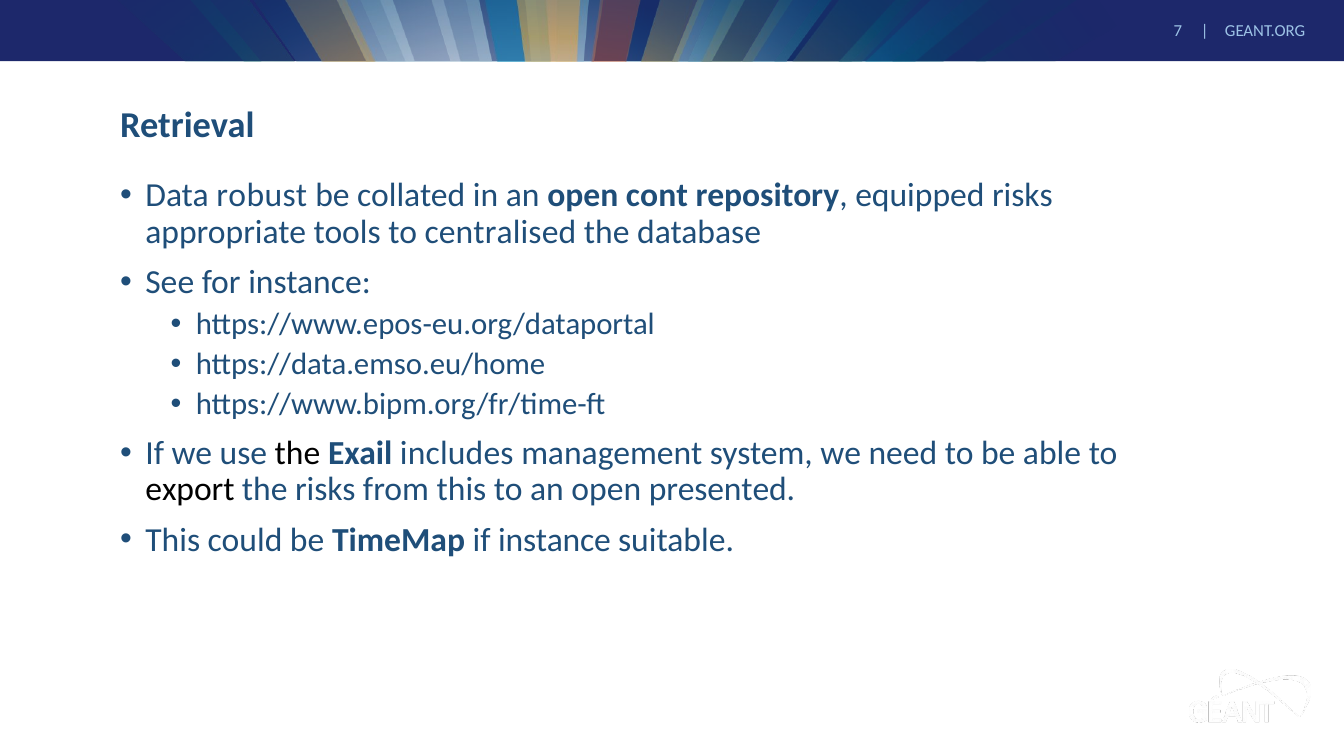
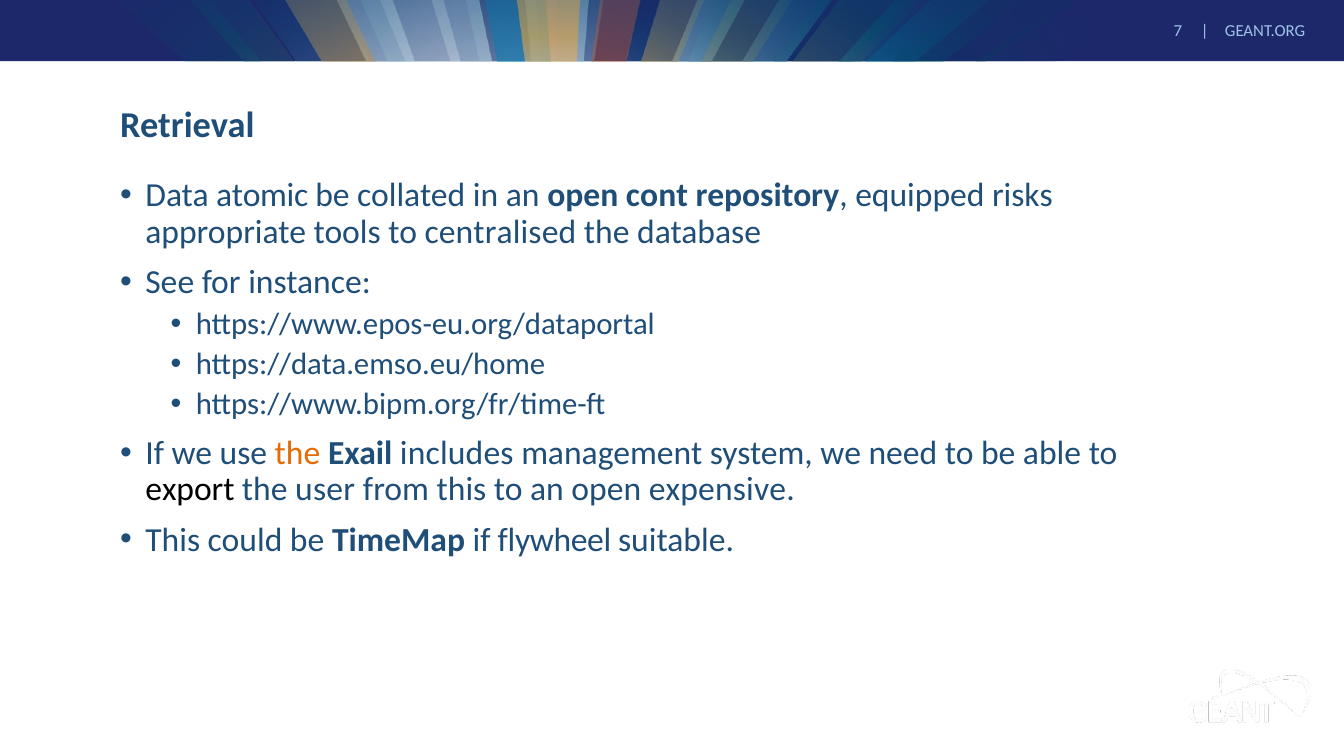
robust: robust -> atomic (262, 196)
the colour: black -> orange (298, 453)
the risks: risks -> user (325, 490)
presented: presented -> expensive (722, 490)
if instance: instance -> flywheel (555, 540)
